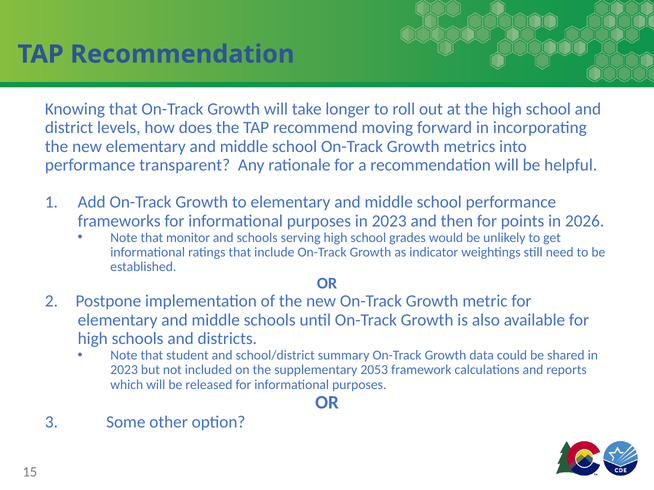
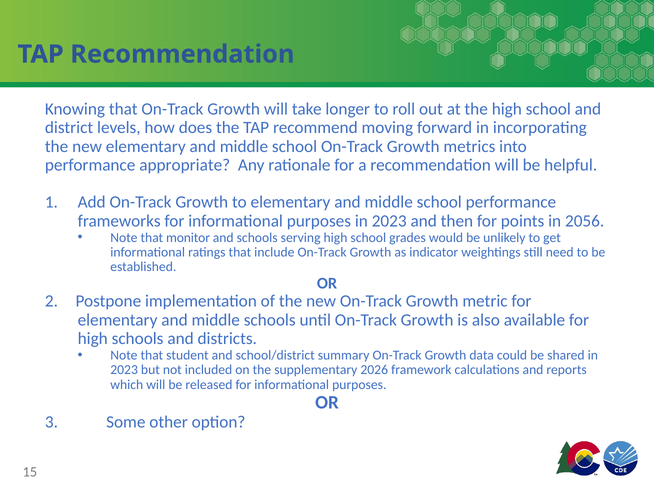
transparent: transparent -> appropriate (185, 165)
2026: 2026 -> 2056 (585, 221)
2053: 2053 -> 2026 (374, 370)
